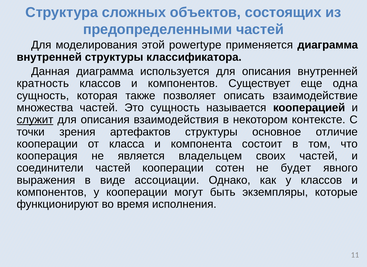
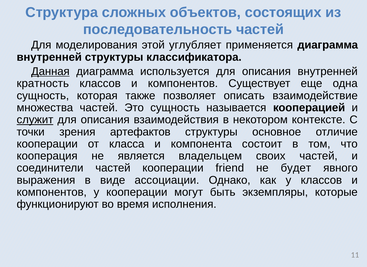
предопределенными: предопределенными -> последовательность (158, 29)
powertype: powertype -> углубляет (195, 45)
Данная underline: none -> present (50, 72)
сотен: сотен -> friend (230, 168)
